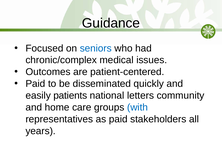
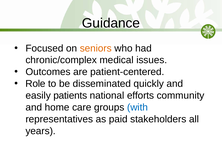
seniors colour: blue -> orange (96, 48)
Paid: Paid -> Role (35, 84)
letters: letters -> efforts (141, 96)
